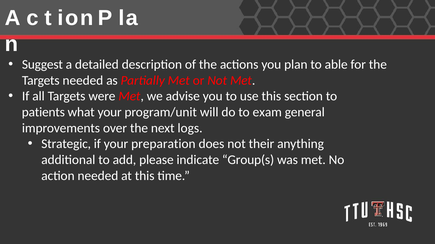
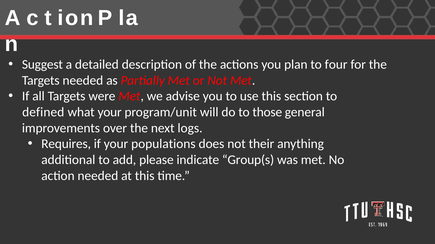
able: able -> four (336, 65)
patients: patients -> defined (43, 112)
exam: exam -> those (267, 112)
Strategic: Strategic -> Requires (66, 144)
preparation: preparation -> populations (163, 144)
